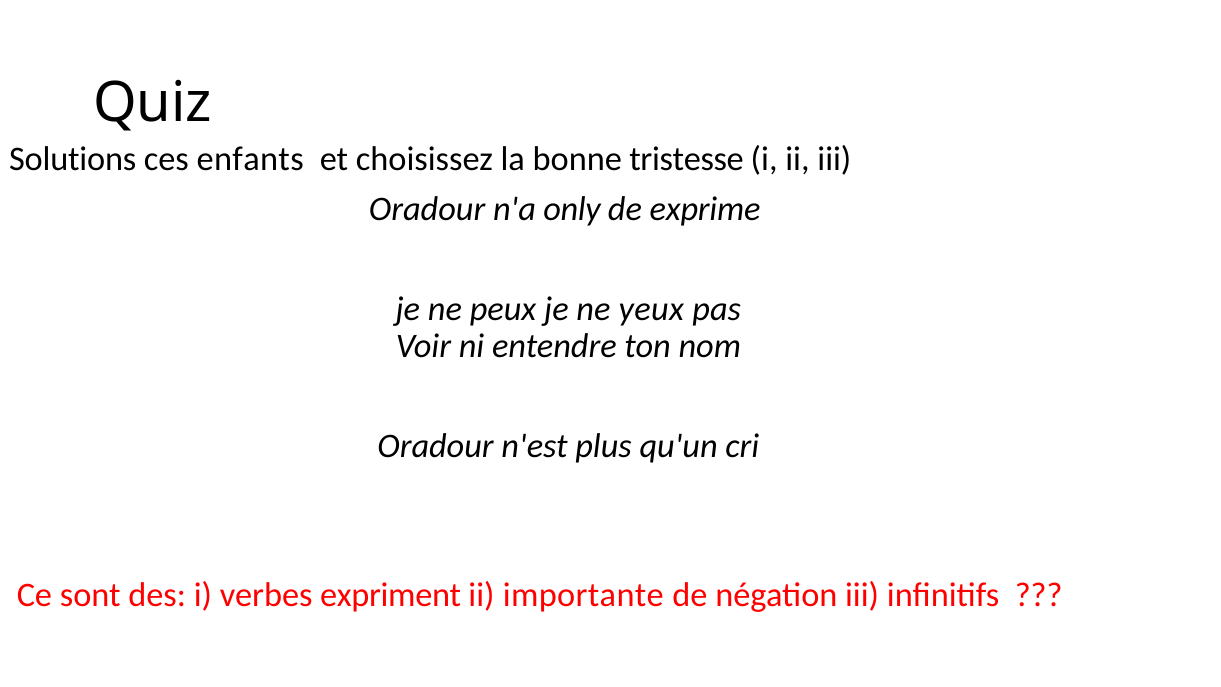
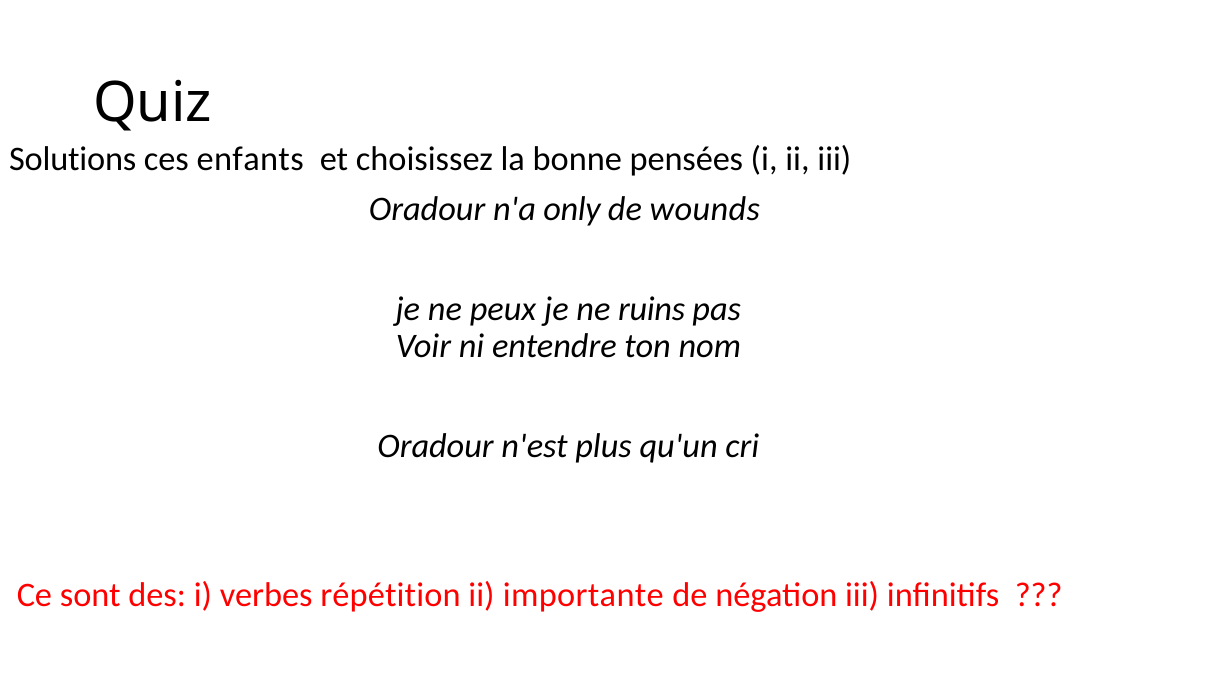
tristesse: tristesse -> pensées (686, 159)
exprime: exprime -> wounds (705, 209)
yeux: yeux -> ruins (652, 309)
expriment: expriment -> répétition (390, 595)
